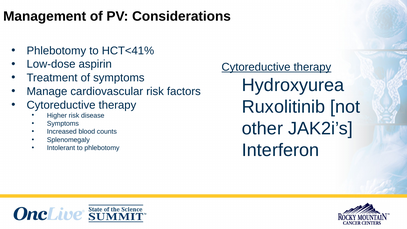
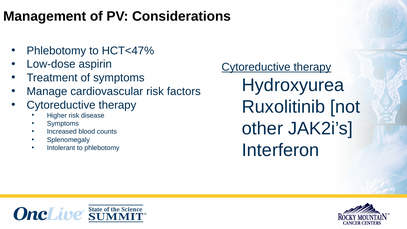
HCT<41%: HCT<41% -> HCT<47% (128, 51)
